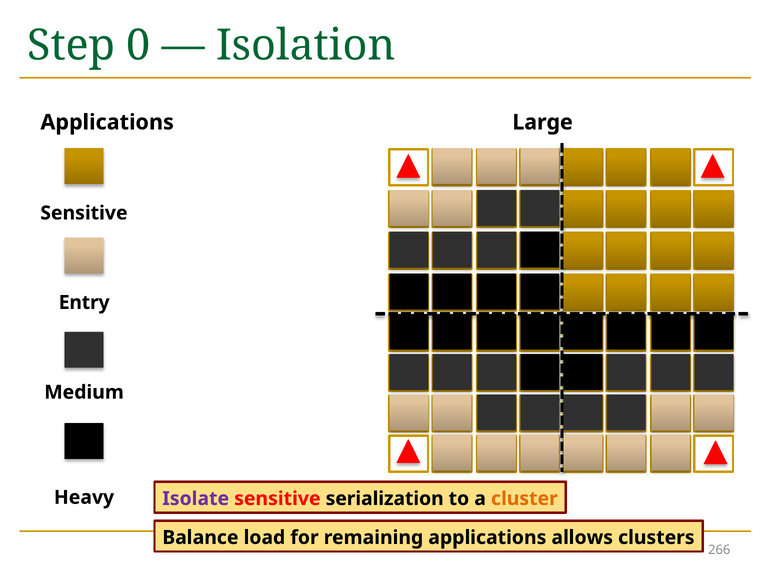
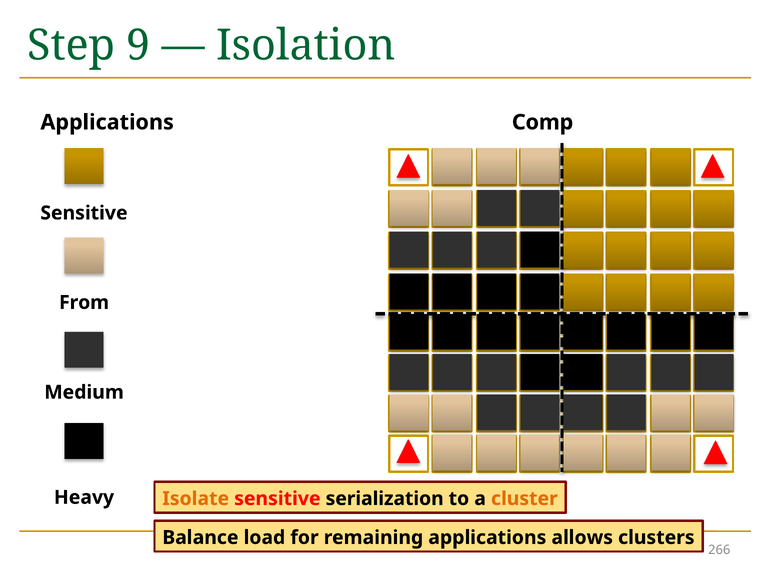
0: 0 -> 9 (139, 46)
Large: Large -> Comp (543, 122)
Entry: Entry -> From (84, 302)
Isolate colour: purple -> orange (196, 498)
